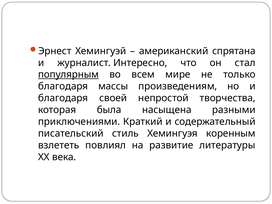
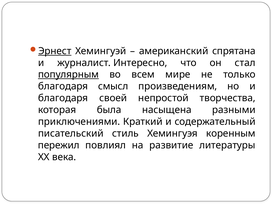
Эрнест underline: none -> present (55, 51)
массы: массы -> смысл (113, 86)
взлететь: взлететь -> пережил (59, 145)
